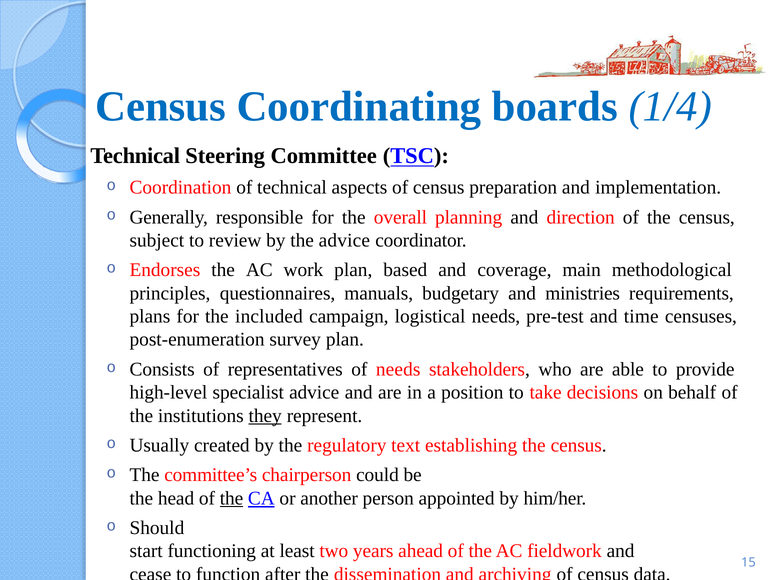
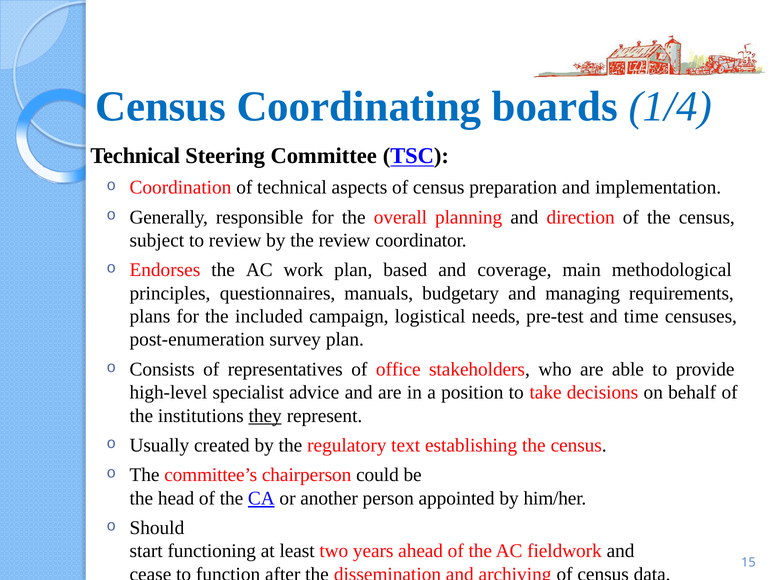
the advice: advice -> review (345, 240)
ministries: ministries -> managing (583, 293)
of needs: needs -> office (398, 369)
the underline: present -> none (232, 498)
